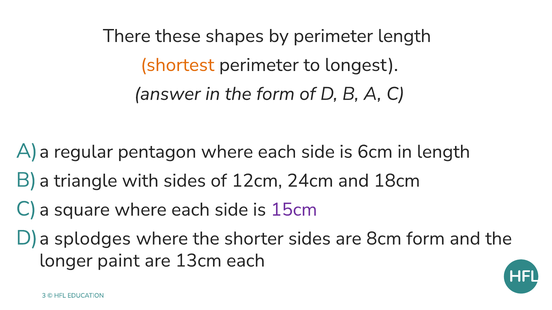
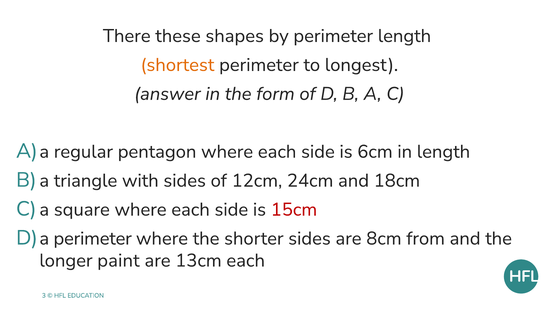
15cm colour: purple -> red (294, 210)
a splodges: splodges -> perimeter (93, 239)
8cm form: form -> from (426, 239)
